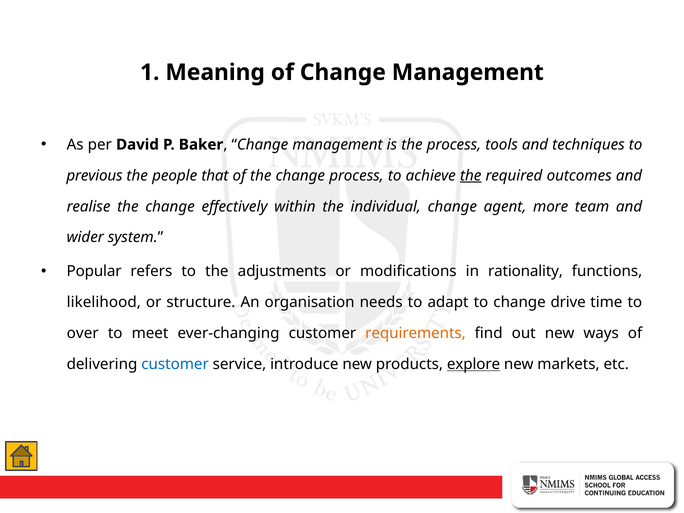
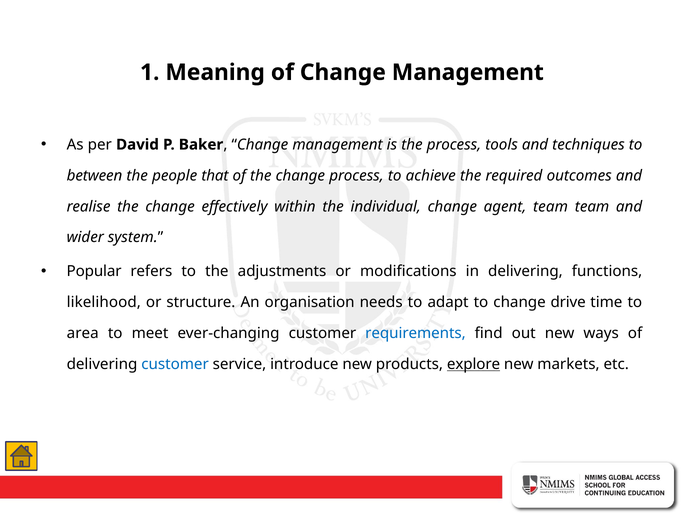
previous: previous -> between (95, 176)
the underline: present -> none (471, 176)
agent more: more -> team (551, 206)
in rationality: rationality -> delivering (525, 271)
over: over -> area (83, 333)
requirements colour: orange -> blue (415, 333)
